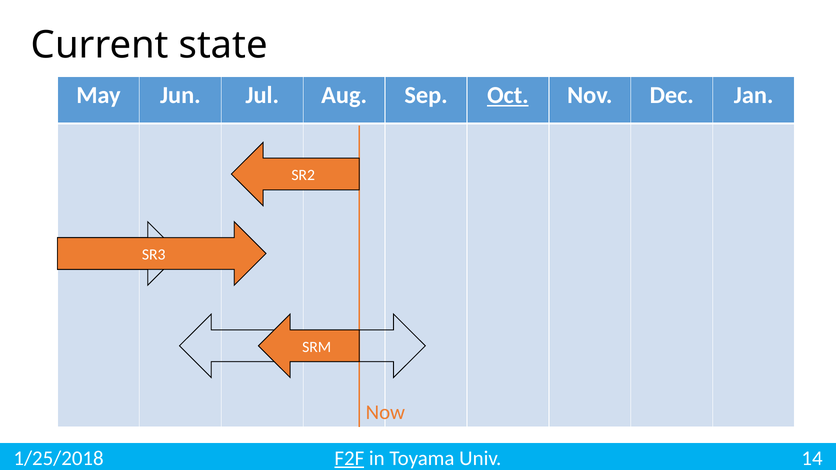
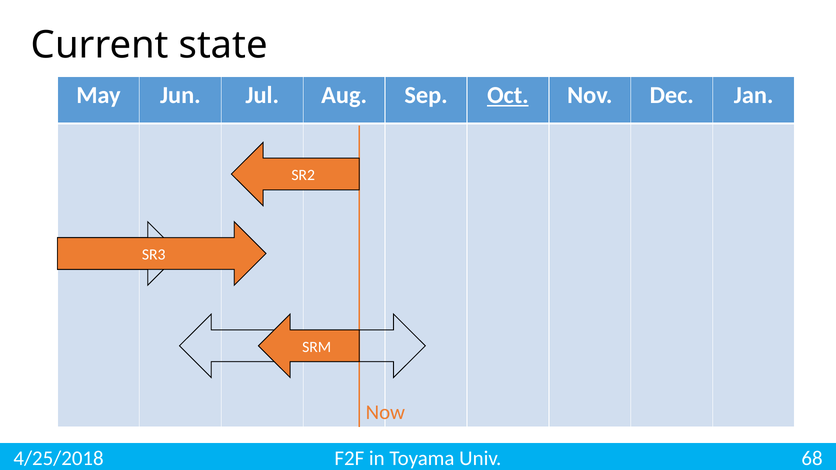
F2F underline: present -> none (349, 458)
14: 14 -> 68 (812, 458)
1/25/2018: 1/25/2018 -> 4/25/2018 (59, 459)
